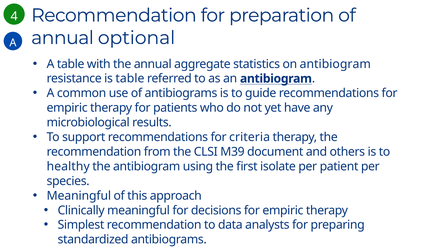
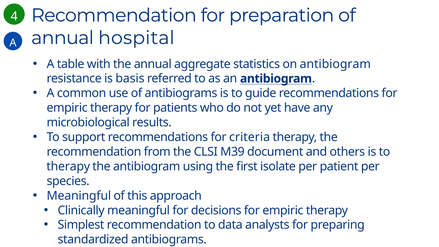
optional: optional -> hospital (136, 38)
is table: table -> basis (130, 79)
healthy: healthy -> therapy (68, 166)
